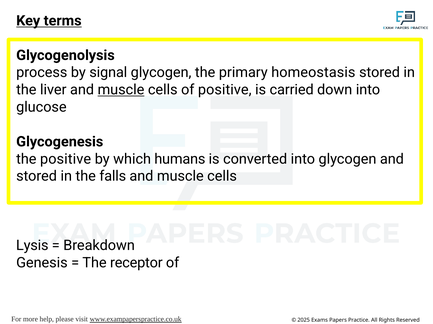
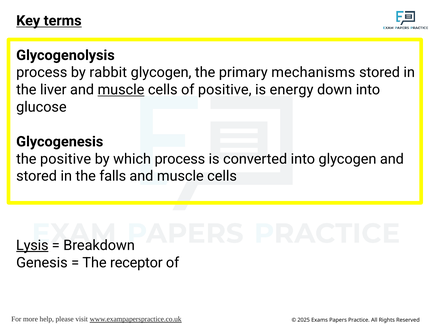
signal: signal -> rabbit (108, 73)
homeostasis: homeostasis -> mechanisms (313, 73)
carried: carried -> energy (292, 90)
which humans: humans -> process (180, 159)
Lysis underline: none -> present (32, 246)
